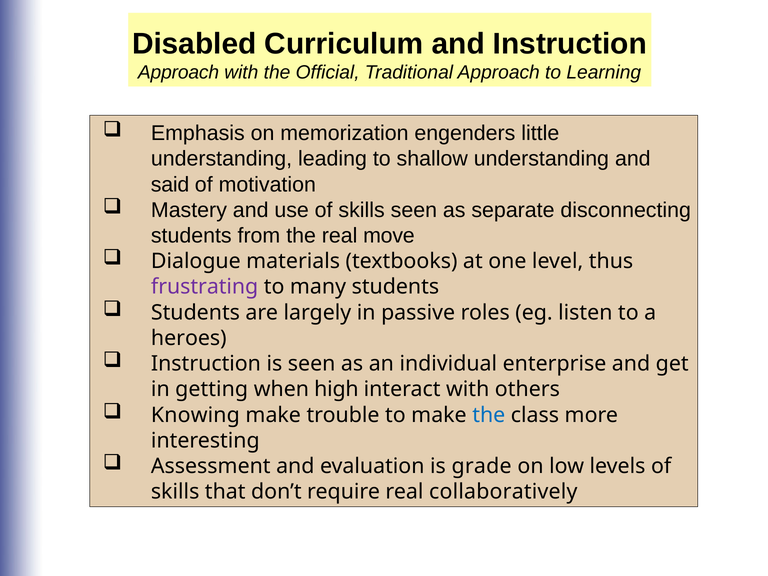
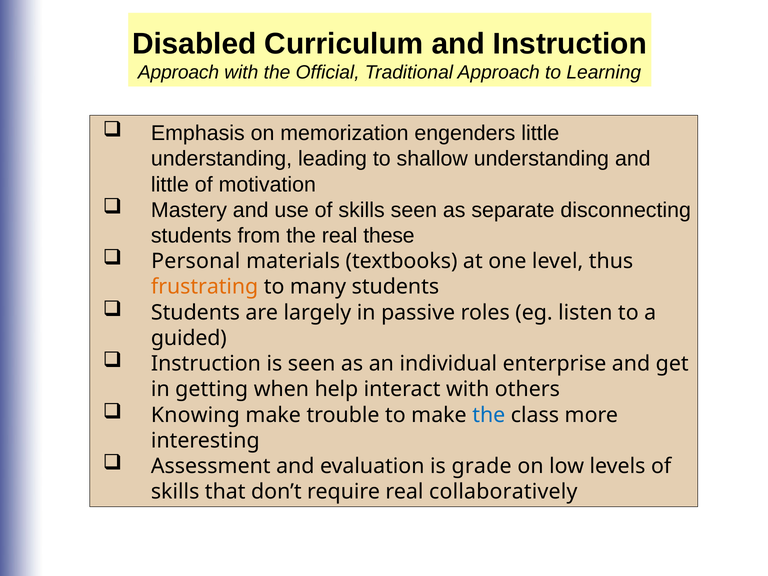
said: said -> little (170, 185)
move: move -> these (389, 236)
Dialogue: Dialogue -> Personal (196, 261)
frustrating colour: purple -> orange (205, 287)
heroes: heroes -> guided (189, 338)
high: high -> help (336, 389)
